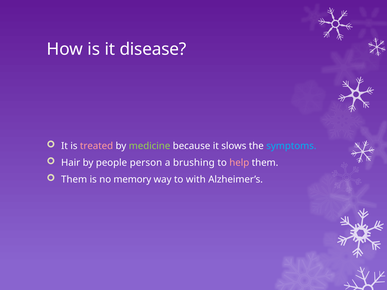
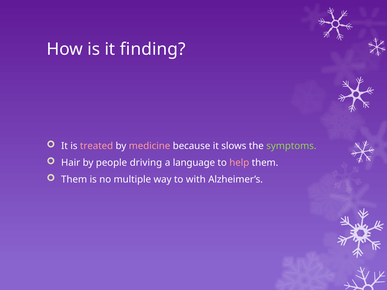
disease: disease -> finding (153, 49)
medicine colour: light green -> pink (150, 146)
symptoms colour: light blue -> light green (291, 146)
person: person -> driving (146, 163)
brushing: brushing -> language (194, 163)
memory: memory -> multiple (132, 180)
